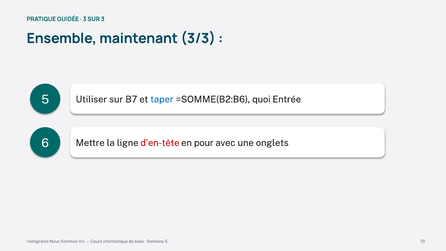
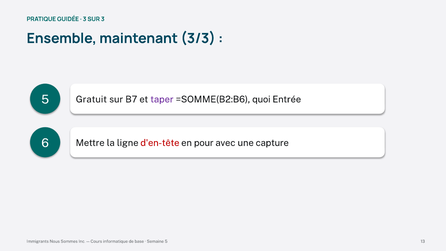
Utiliser: Utiliser -> Gratuit (91, 99)
taper colour: blue -> purple (162, 99)
onglets: onglets -> capture (272, 143)
